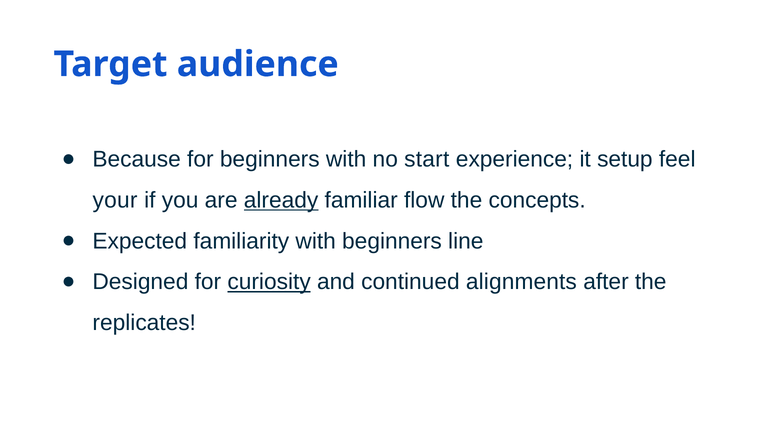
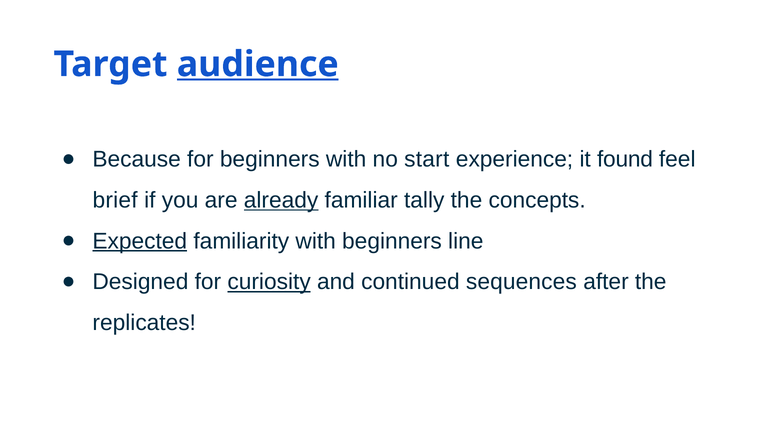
audience underline: none -> present (258, 64)
setup: setup -> found (625, 159)
your: your -> brief (115, 200)
flow: flow -> tally (424, 200)
Expected underline: none -> present (140, 241)
alignments: alignments -> sequences (521, 282)
